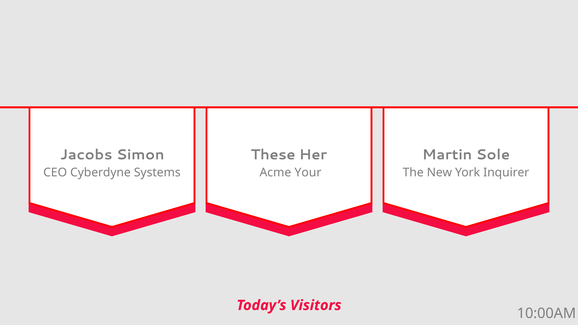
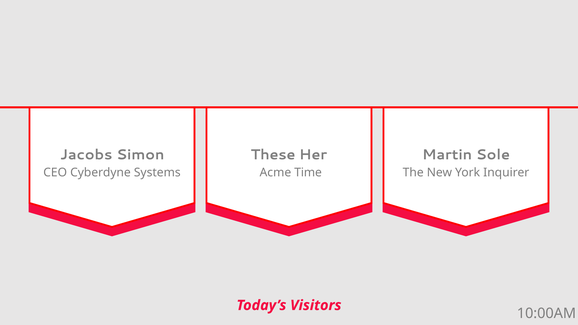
Your: Your -> Time (308, 173)
